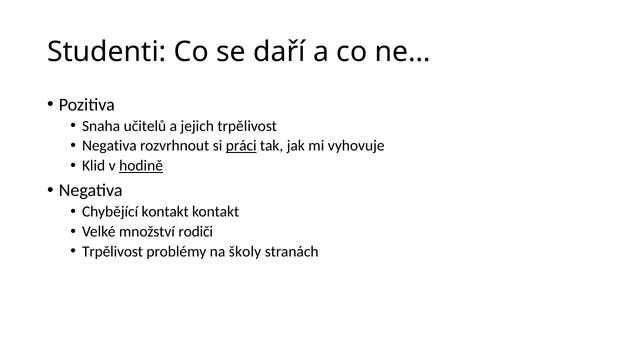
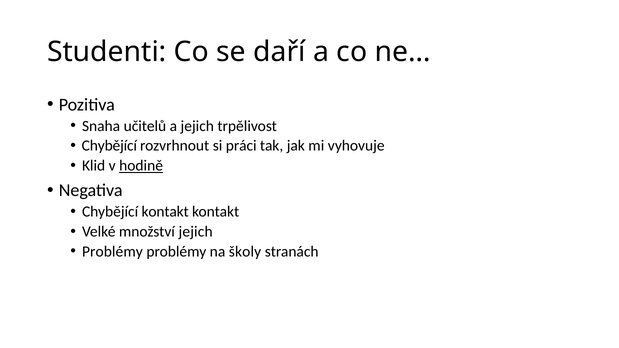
Negativa: Negativa -> Chybějící (109, 146)
práci underline: present -> none (241, 146)
množství rodiči: rodiči -> jejich (196, 232)
Trpělivost: Trpělivost -> Problémy (112, 252)
